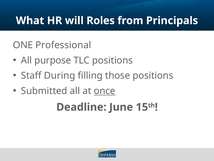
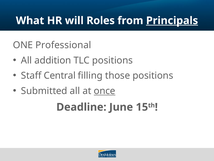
Principals underline: none -> present (172, 21)
purpose: purpose -> addition (53, 60)
During: During -> Central (60, 75)
